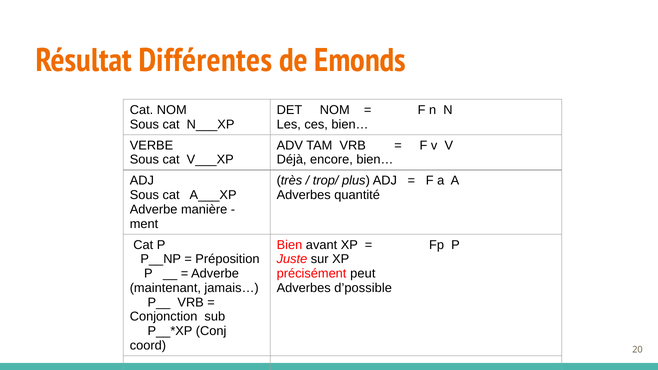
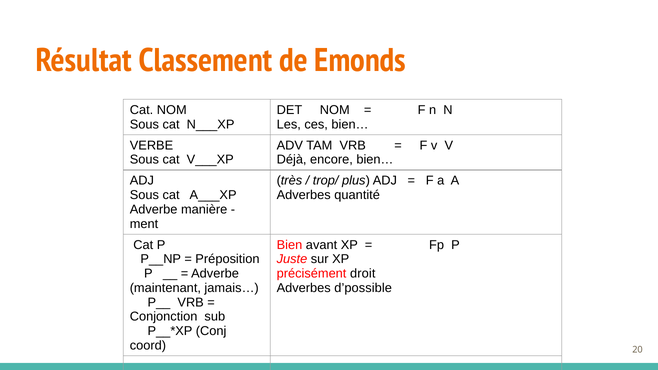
Différentes: Différentes -> Classement (205, 61)
peut: peut -> droit (363, 274)
